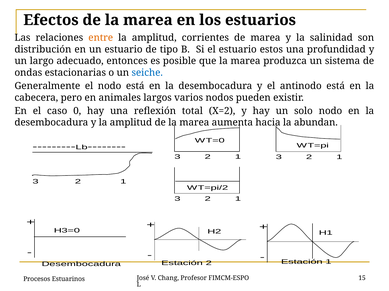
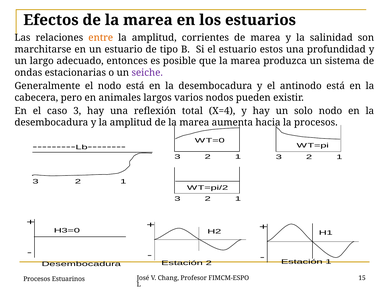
distribución: distribución -> marchitarse (43, 50)
seiche colour: blue -> purple (147, 73)
caso 0: 0 -> 3 (77, 111)
X=2: X=2 -> X=4 (222, 111)
la abundan: abundan -> procesos (316, 123)
